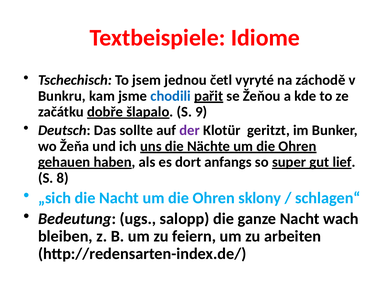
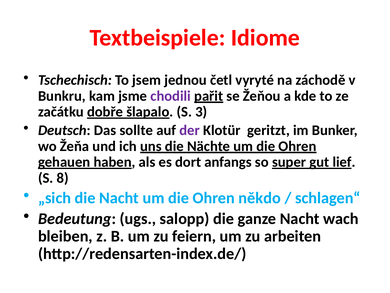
chodili colour: blue -> purple (171, 96)
9: 9 -> 3 (201, 112)
sklony: sklony -> někdo (260, 198)
